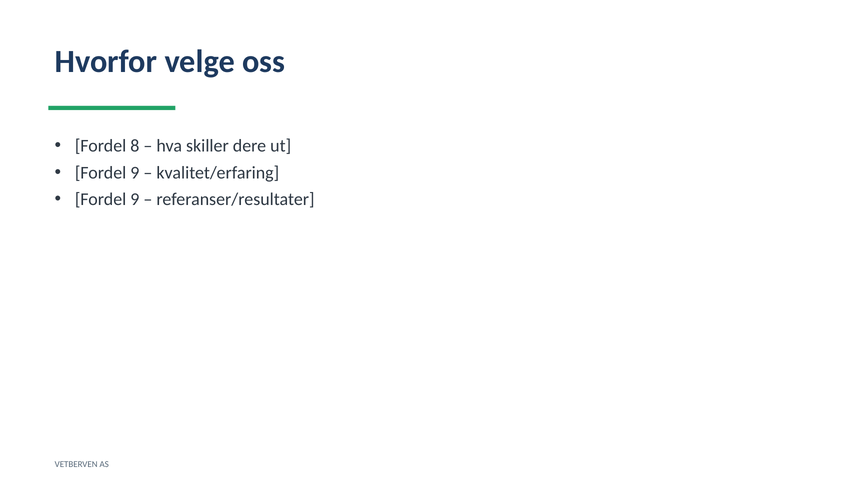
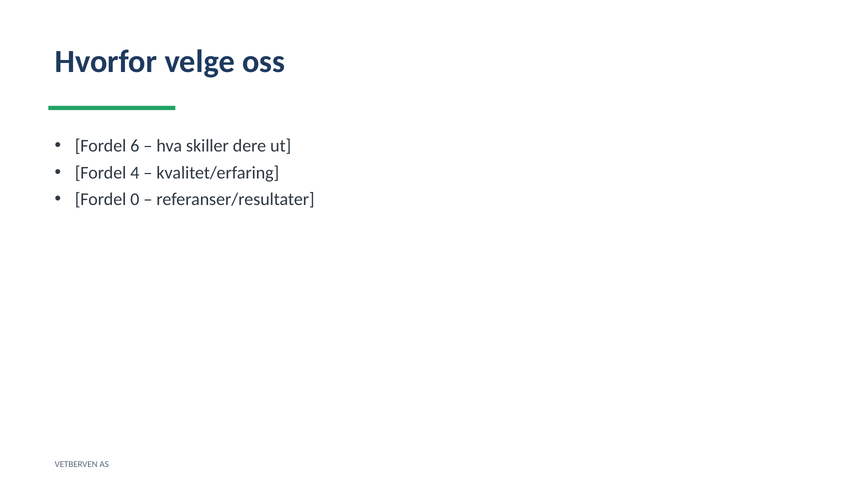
8: 8 -> 6 (135, 146)
9: 9 -> 4 (135, 173)
9: 9 -> 0 (135, 199)
